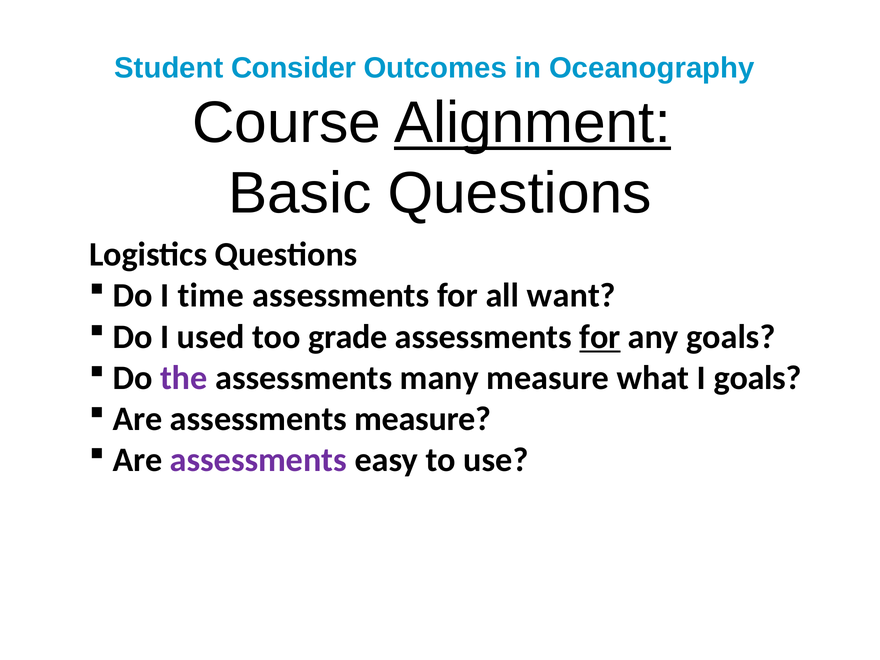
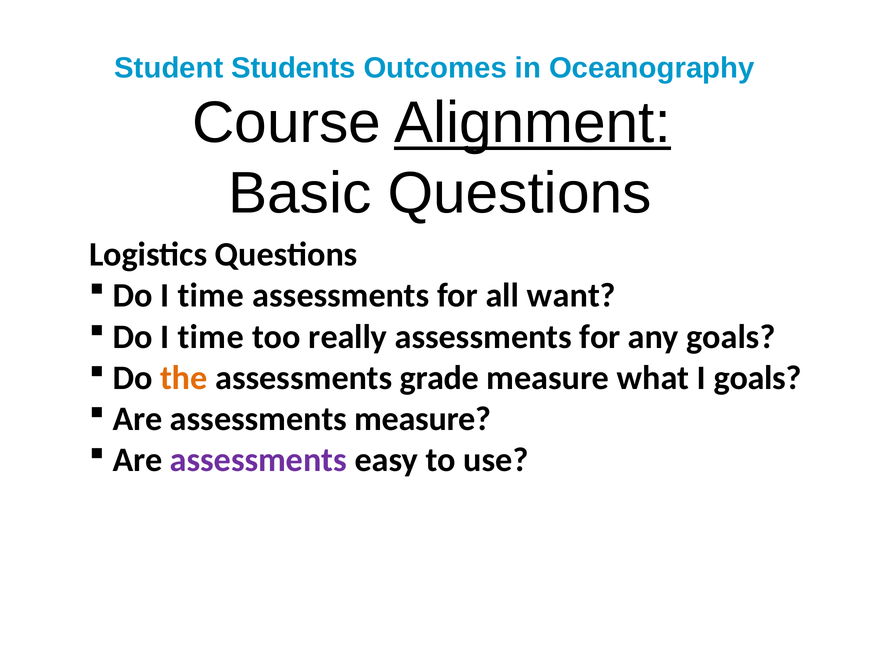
Consider: Consider -> Students (294, 68)
used: used -> time (211, 337)
grade: grade -> really (348, 337)
for underline: present -> none (600, 337)
the colour: purple -> orange (184, 378)
many: many -> grade (439, 378)
